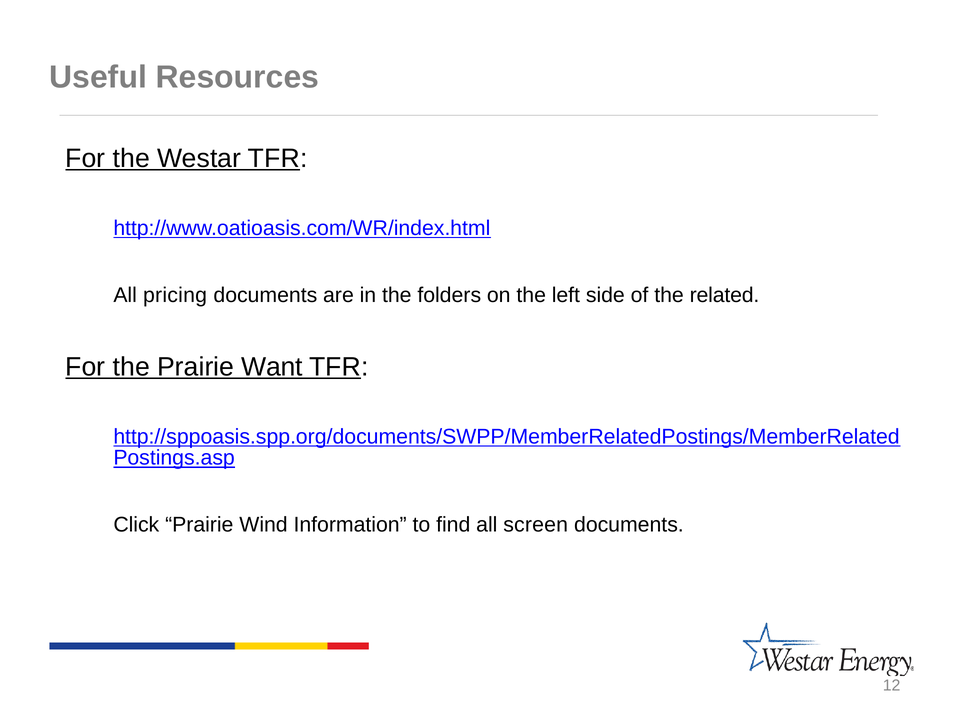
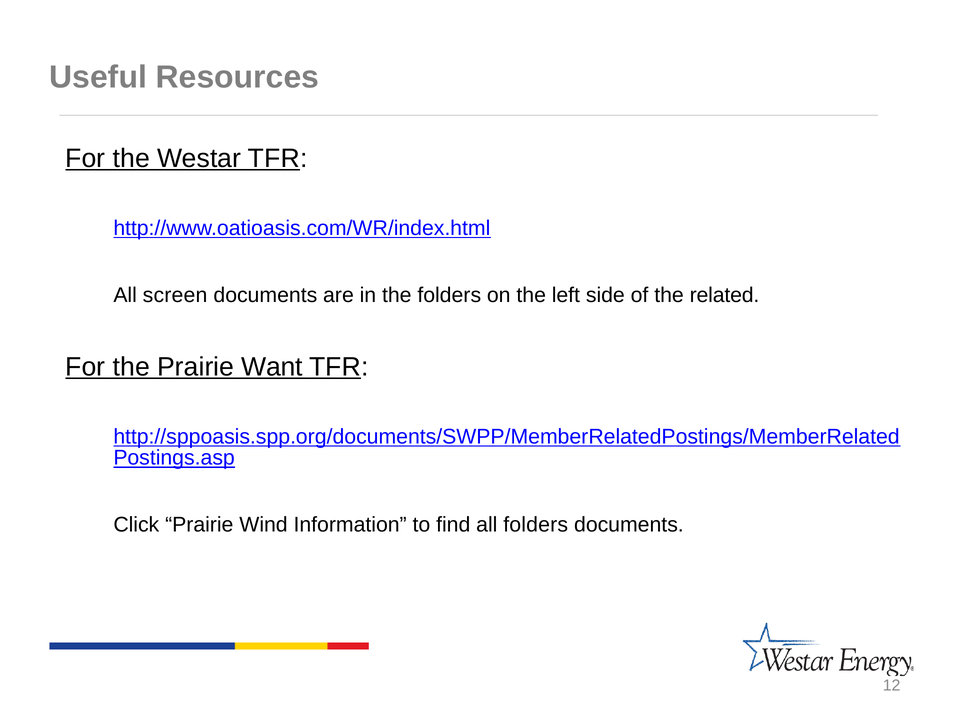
pricing: pricing -> screen (175, 295)
all screen: screen -> folders (536, 525)
